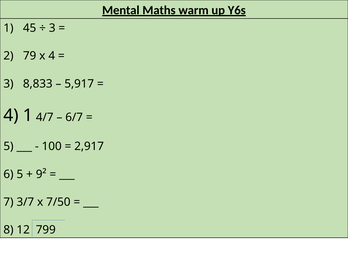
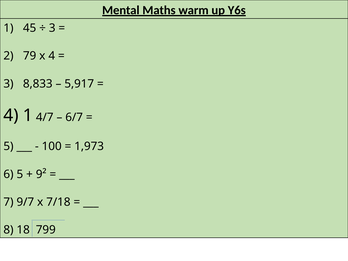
2,917: 2,917 -> 1,973 (89, 146)
3/7: 3/7 -> 9/7 (25, 202)
7/50: 7/50 -> 7/18 (58, 202)
12: 12 -> 18 (23, 230)
